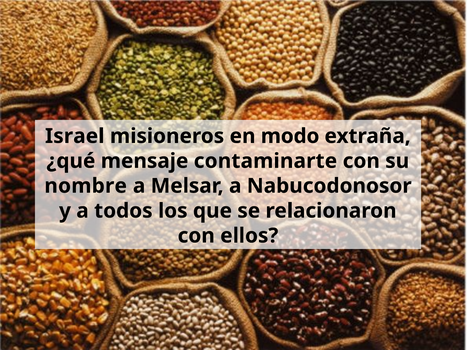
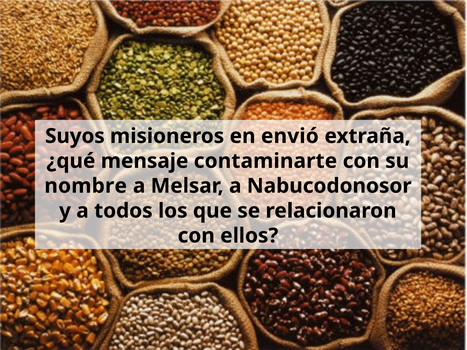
Israel: Israel -> Suyos (75, 136)
modo: modo -> envió (290, 136)
